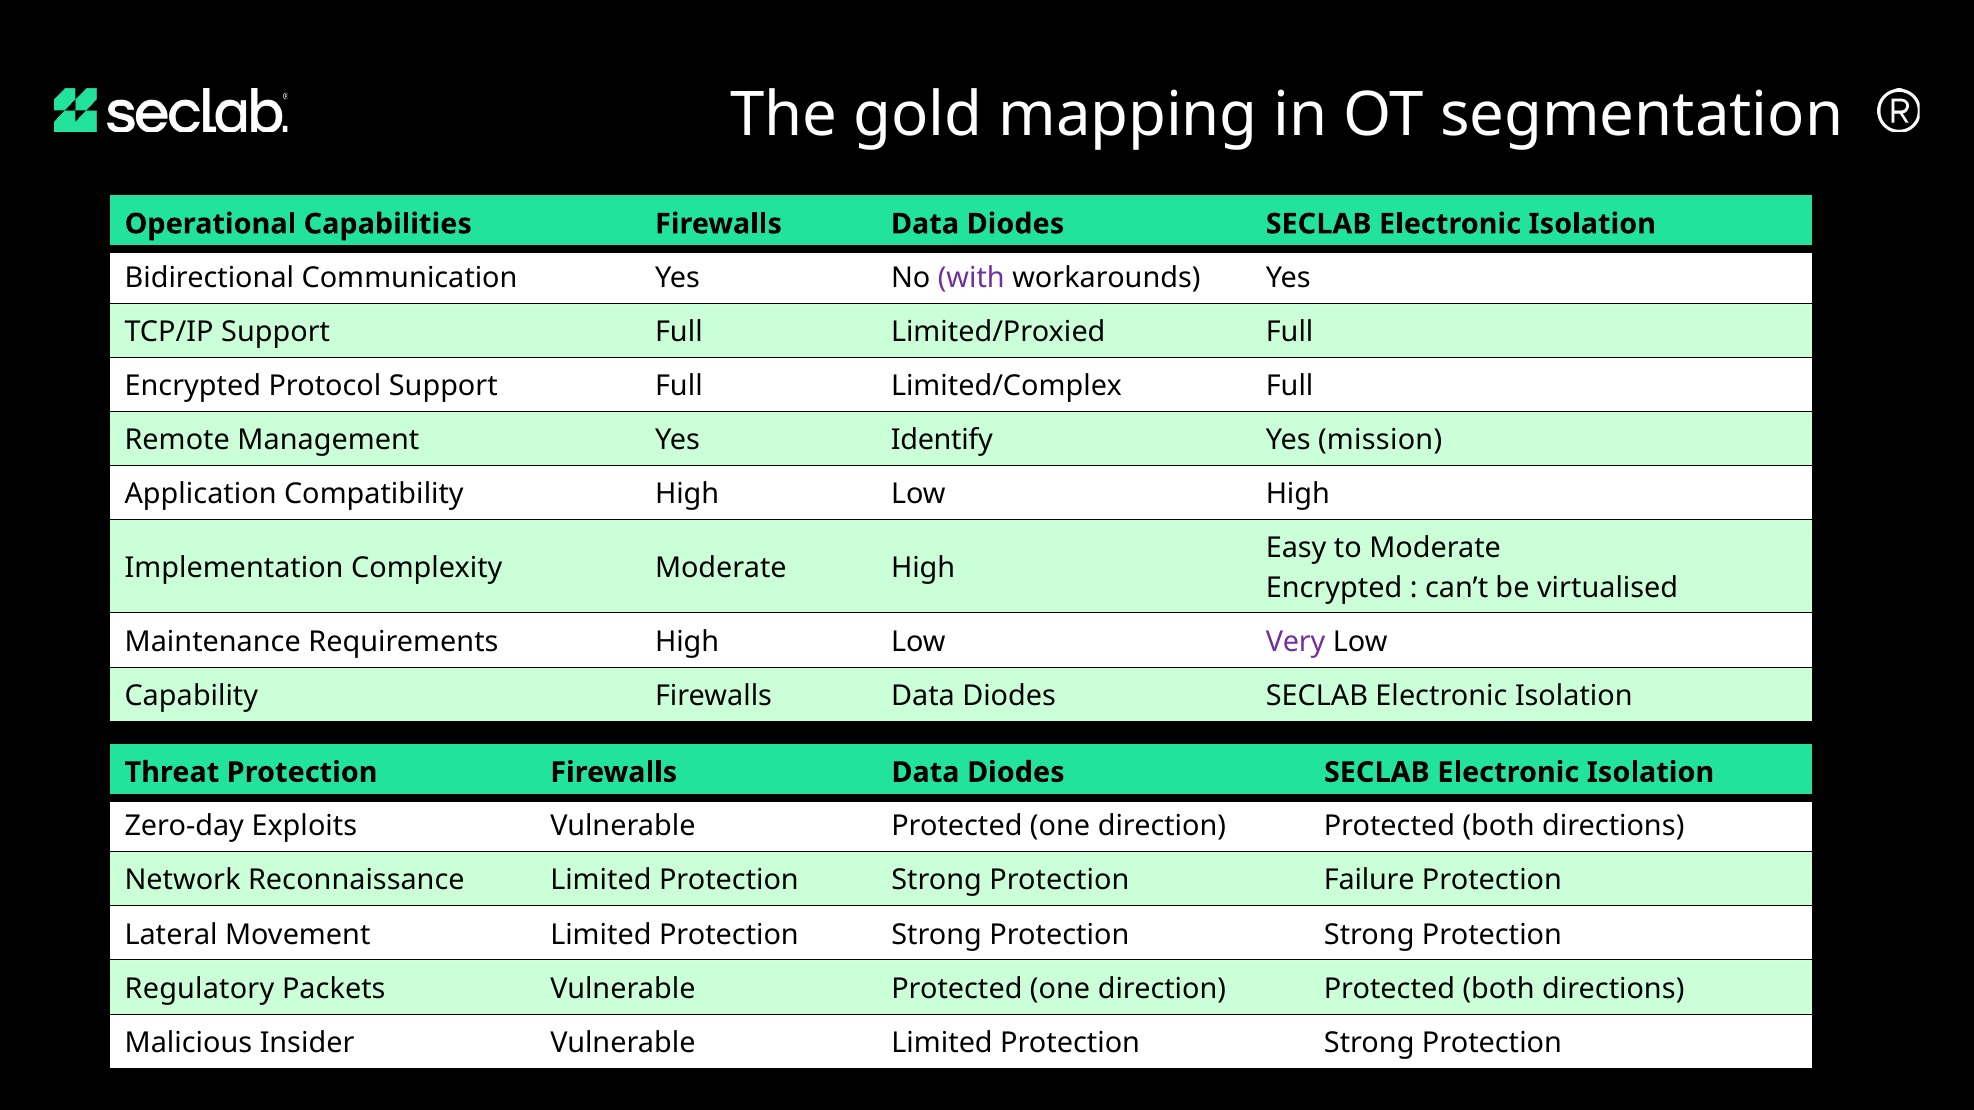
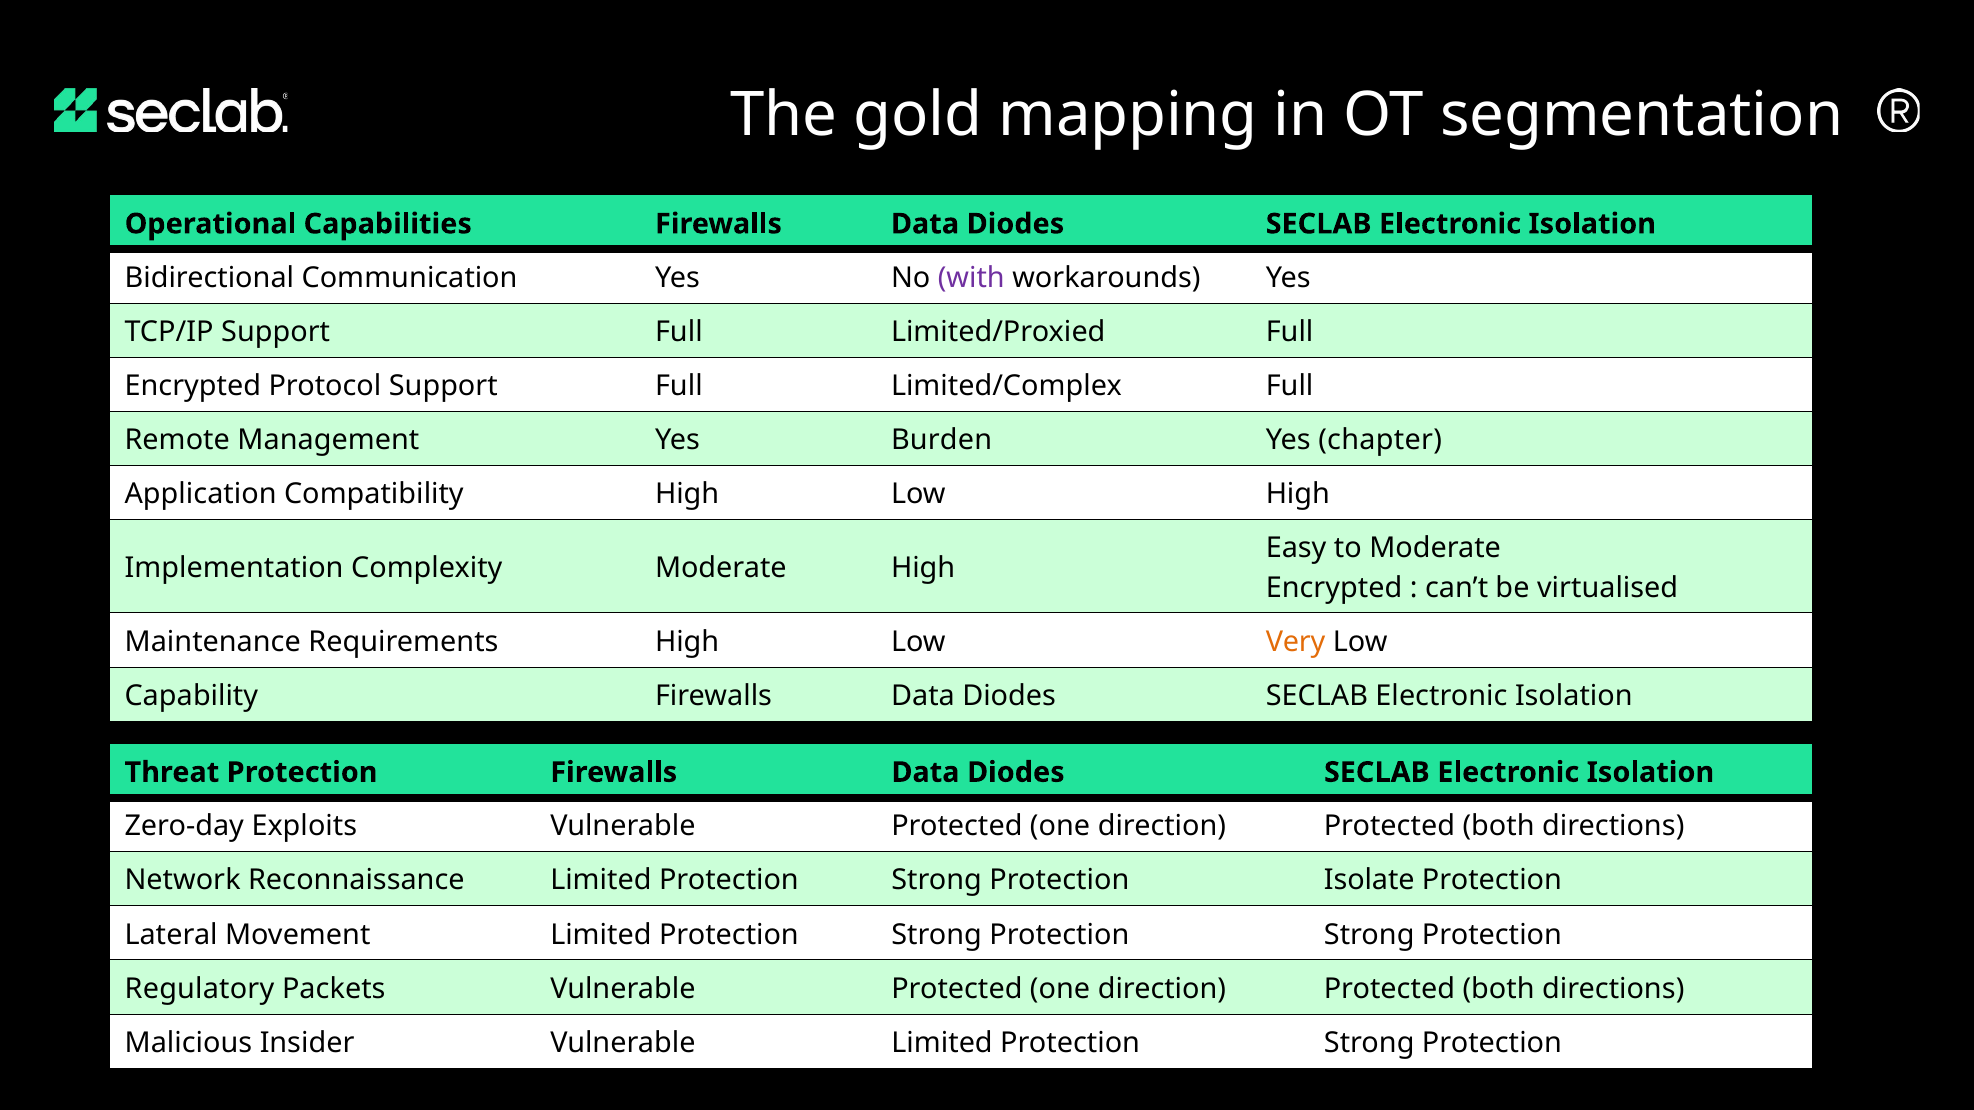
Identify: Identify -> Burden (942, 440)
mission: mission -> chapter (1380, 440)
Very colour: purple -> orange (1296, 642)
Failure: Failure -> Isolate (1369, 881)
